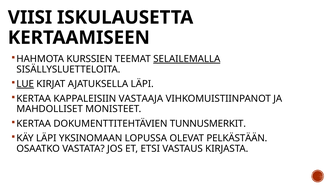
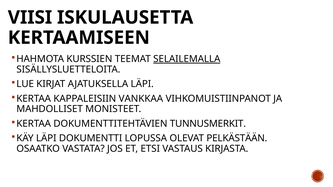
LUE underline: present -> none (25, 84)
VASTAAJA: VASTAAJA -> VANKKAA (141, 99)
YKSINOMAAN: YKSINOMAAN -> DOKUMENTTI (91, 138)
